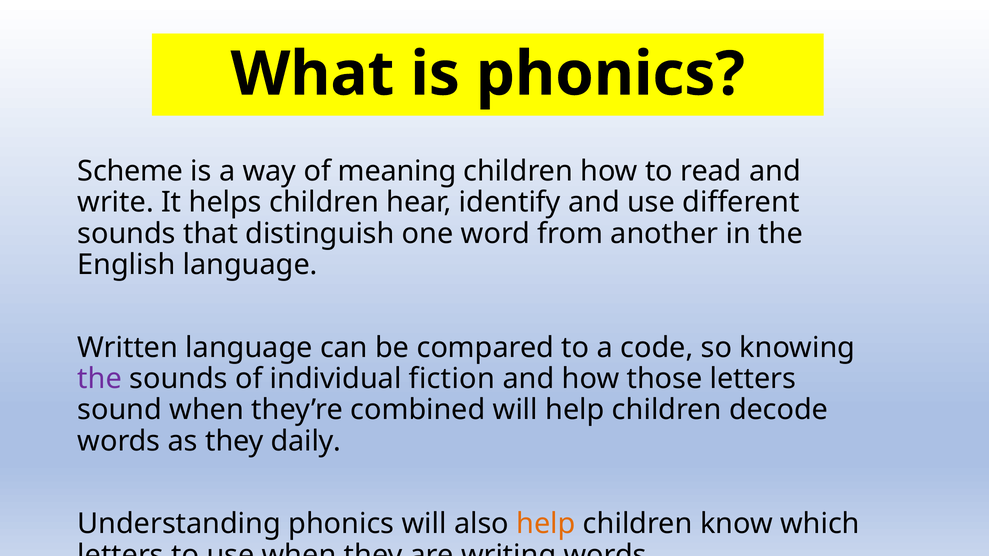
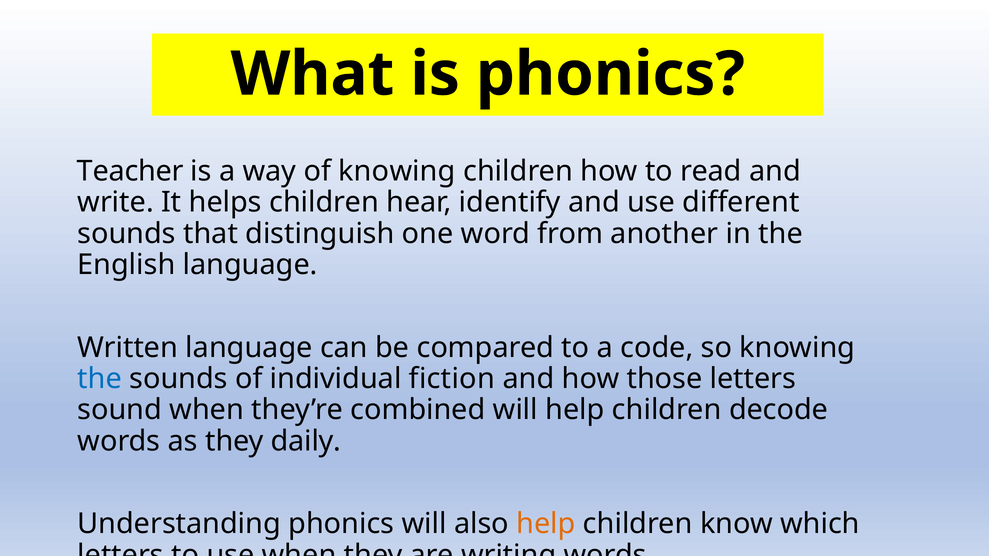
Scheme: Scheme -> Teacher (130, 171)
of meaning: meaning -> knowing (397, 171)
the colour: purple -> blue (100, 379)
